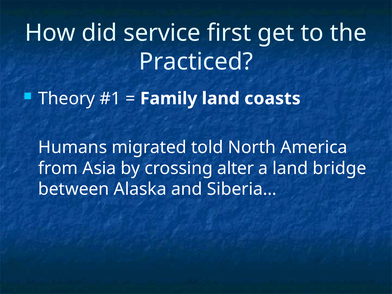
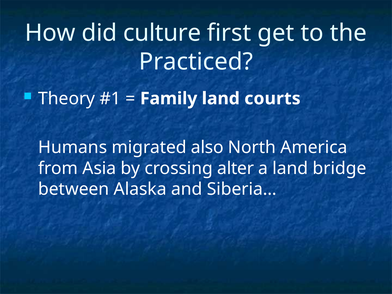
service: service -> culture (162, 33)
coasts: coasts -> courts (272, 99)
told: told -> also (207, 147)
